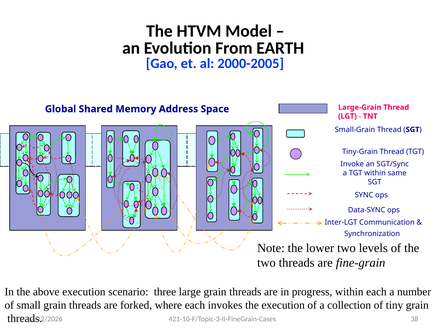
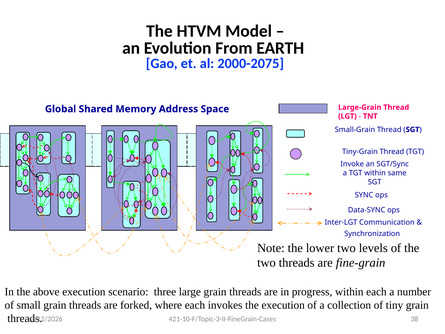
2000-2005: 2000-2005 -> 2000-2075 (251, 63)
